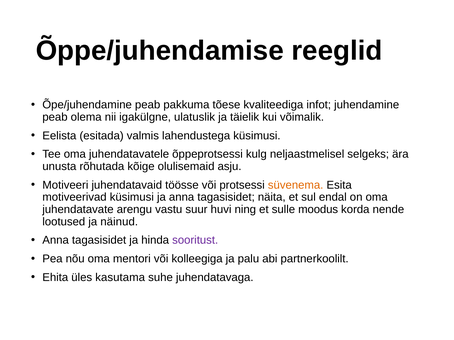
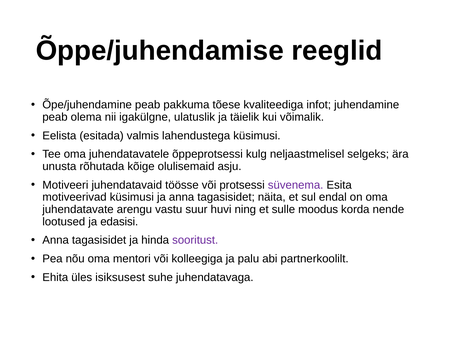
süvenema colour: orange -> purple (296, 185)
näinud: näinud -> edasisi (119, 222)
kasutama: kasutama -> isiksusest (120, 278)
